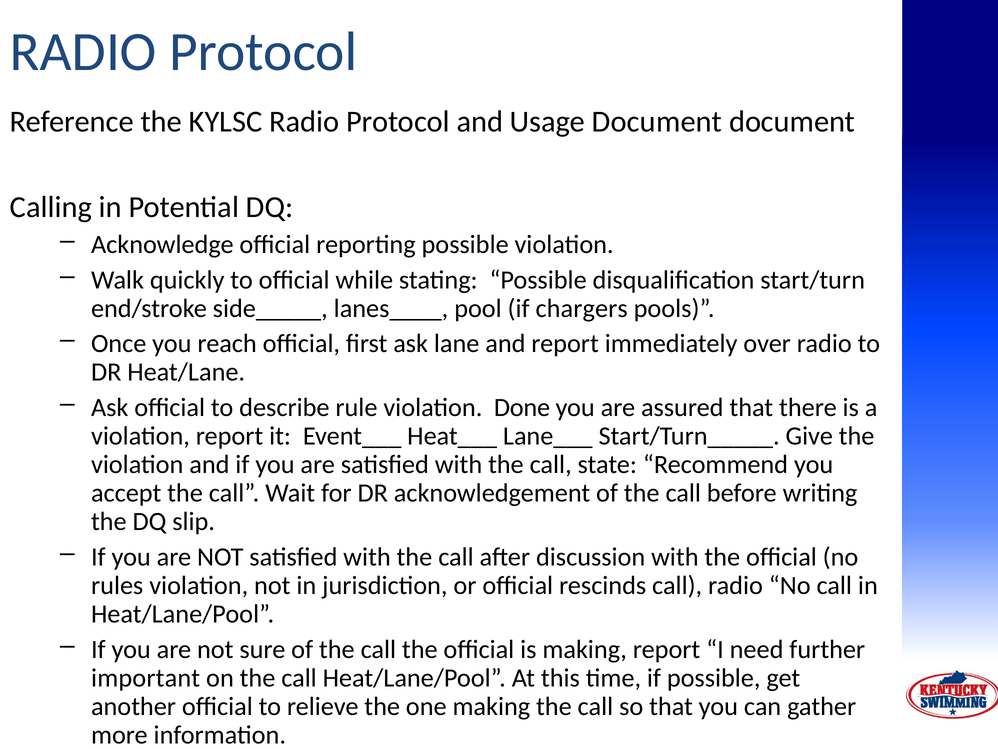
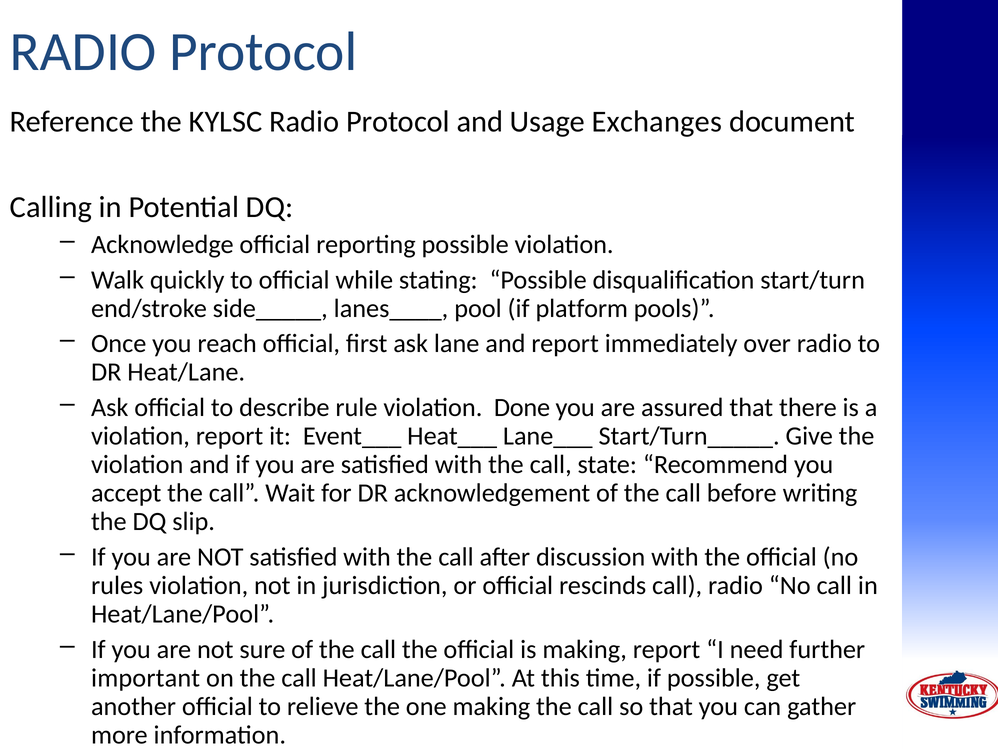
Usage Document: Document -> Exchanges (657, 122)
chargers: chargers -> platform (582, 308)
